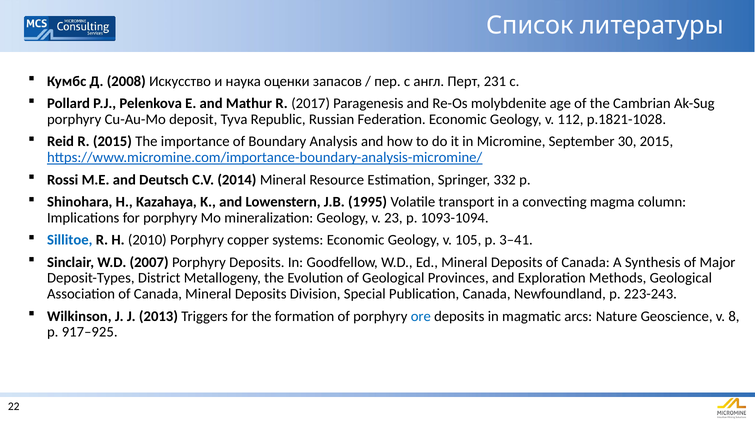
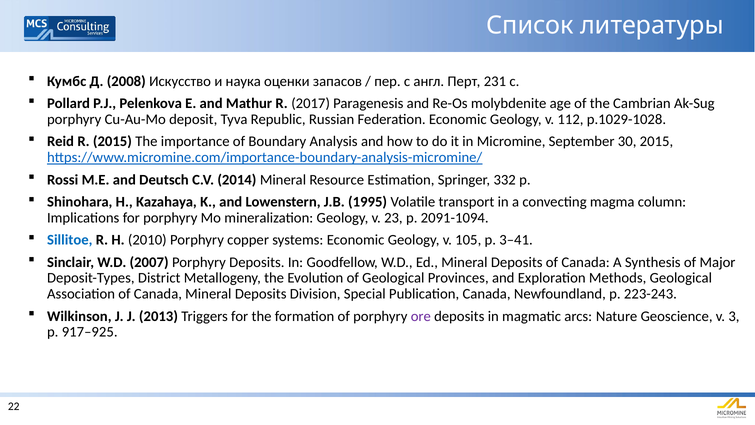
p.1821-1028: p.1821-1028 -> p.1029-1028 (626, 119)
1093-1094: 1093-1094 -> 2091-1094 (455, 218)
ore colour: blue -> purple (421, 316)
8: 8 -> 3 (734, 316)
